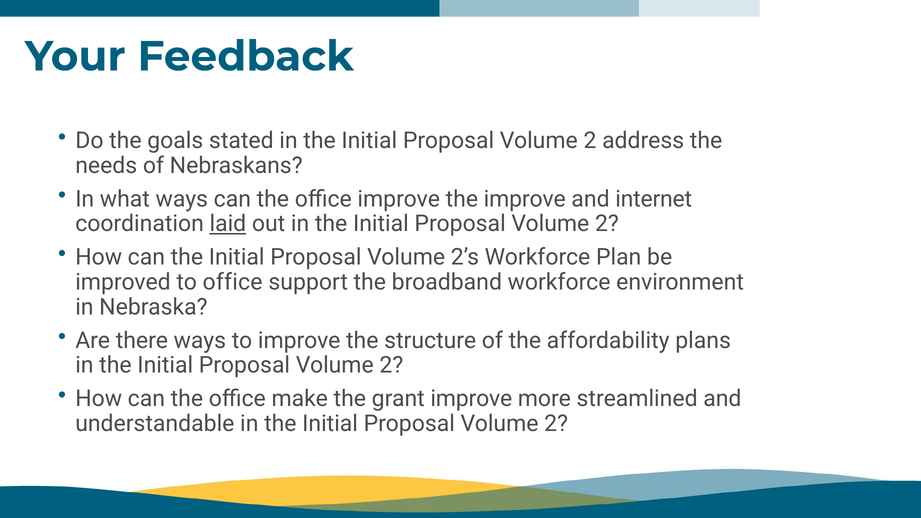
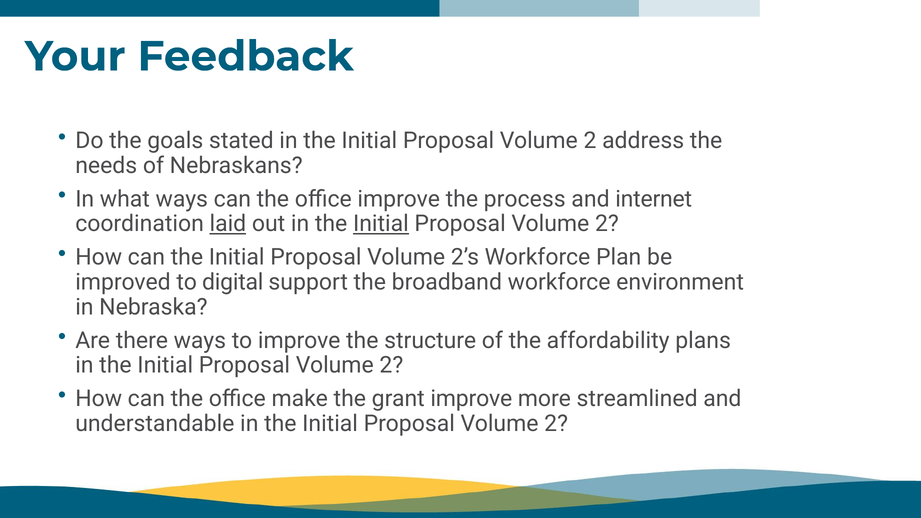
the improve: improve -> process (525, 199)
Initial underline: none -> present (381, 224)
to office: office -> digital (233, 282)
